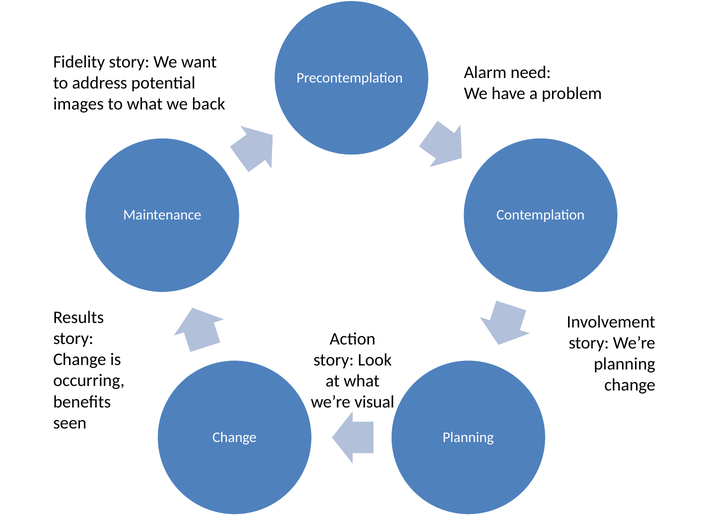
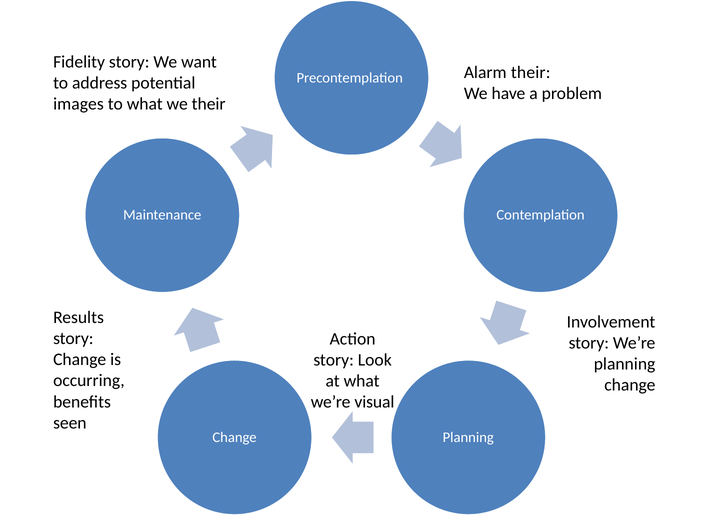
Alarm need: need -> their (531, 73)
we back: back -> their (209, 104)
